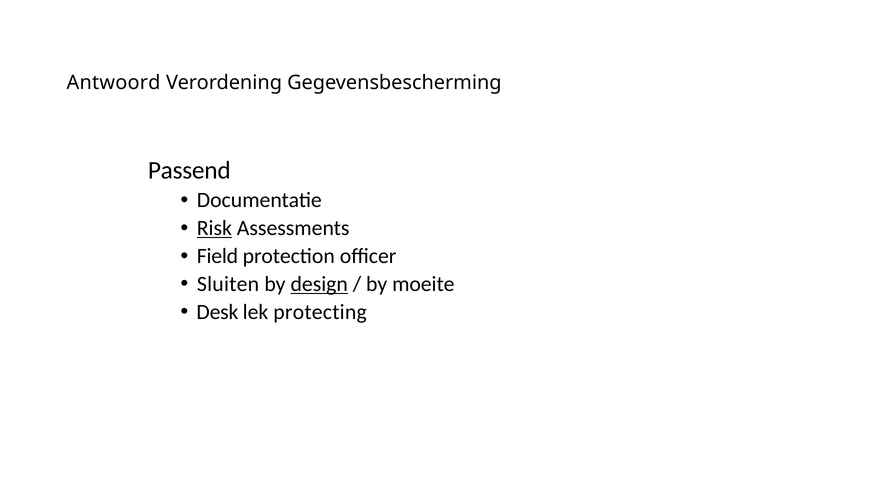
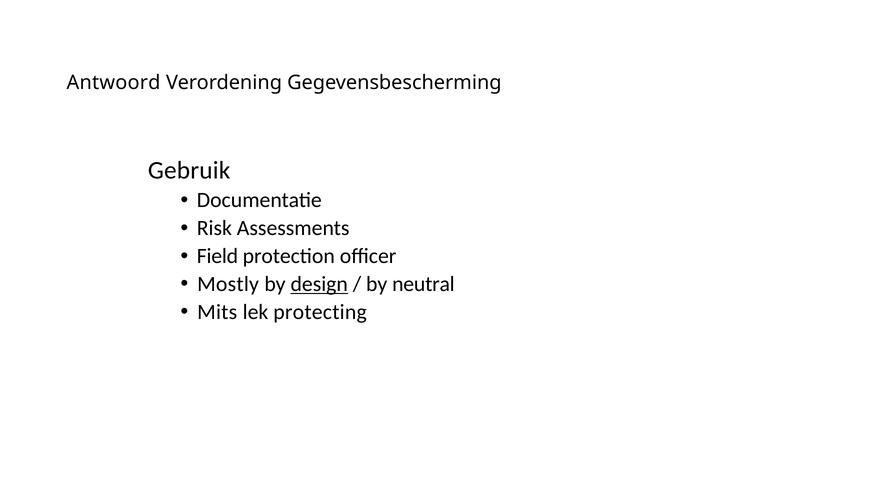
Passend: Passend -> Gebruik (189, 170)
Risk underline: present -> none (214, 228)
Sluiten: Sluiten -> Mostly (228, 284)
moeite: moeite -> neutral (423, 284)
Desk: Desk -> Mits (217, 312)
